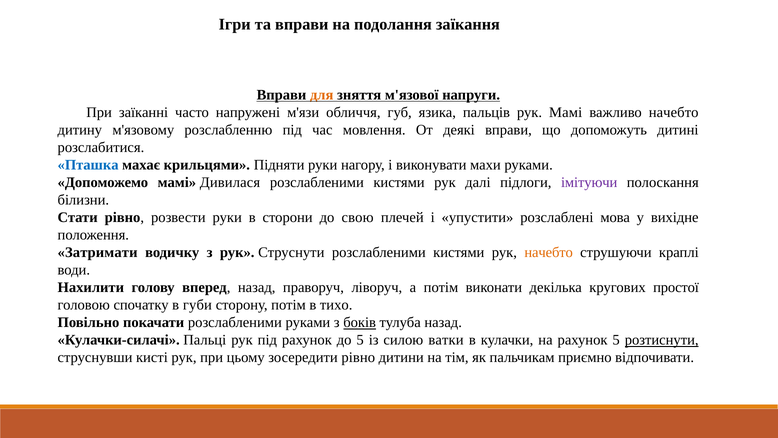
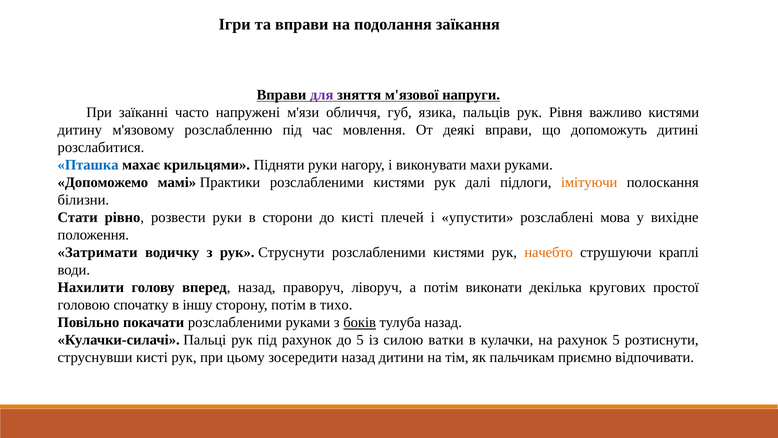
для colour: orange -> purple (322, 95)
рук Мамі: Мамі -> Рівня (566, 112)
важливо начебто: начебто -> кистями (674, 112)
Дивилася: Дивилася -> Практики (230, 182)
імітуючи colour: purple -> orange (589, 182)
до свою: свою -> кисті (358, 217)
губи: губи -> іншу (198, 305)
розтиснути underline: present -> none (662, 340)
зосередити рівно: рівно -> назад (358, 357)
